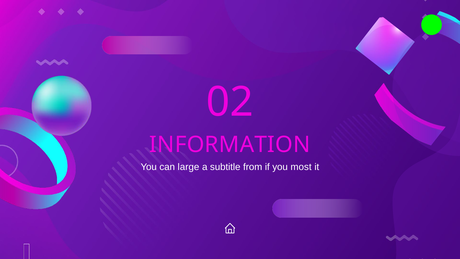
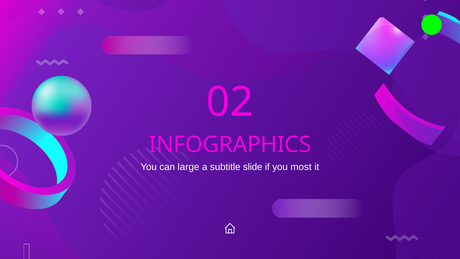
INFORMATION: INFORMATION -> INFOGRAPHICS (230, 145)
from: from -> slide (253, 167)
